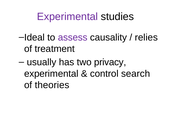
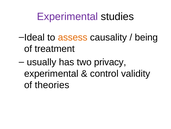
assess colour: purple -> orange (73, 37)
relies: relies -> being (146, 37)
search: search -> validity (136, 73)
